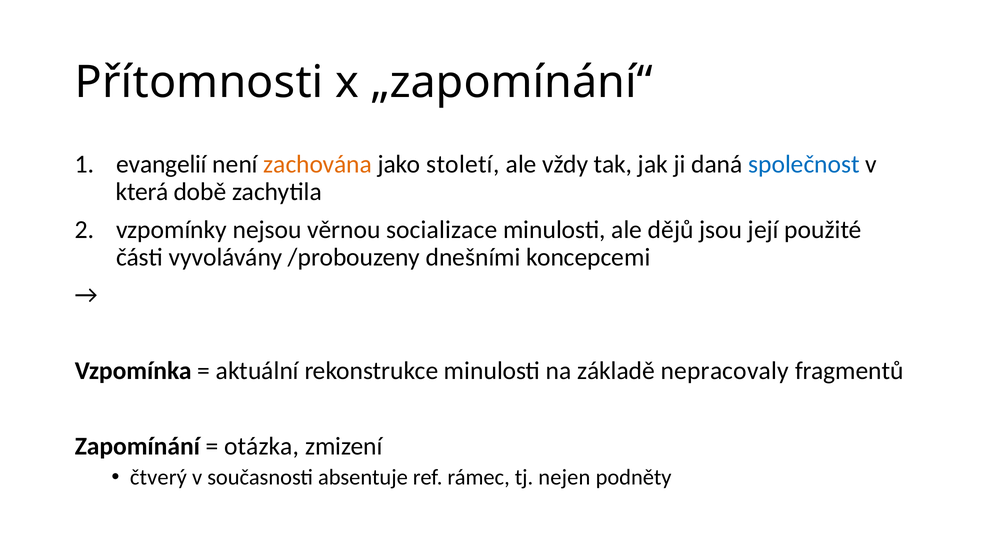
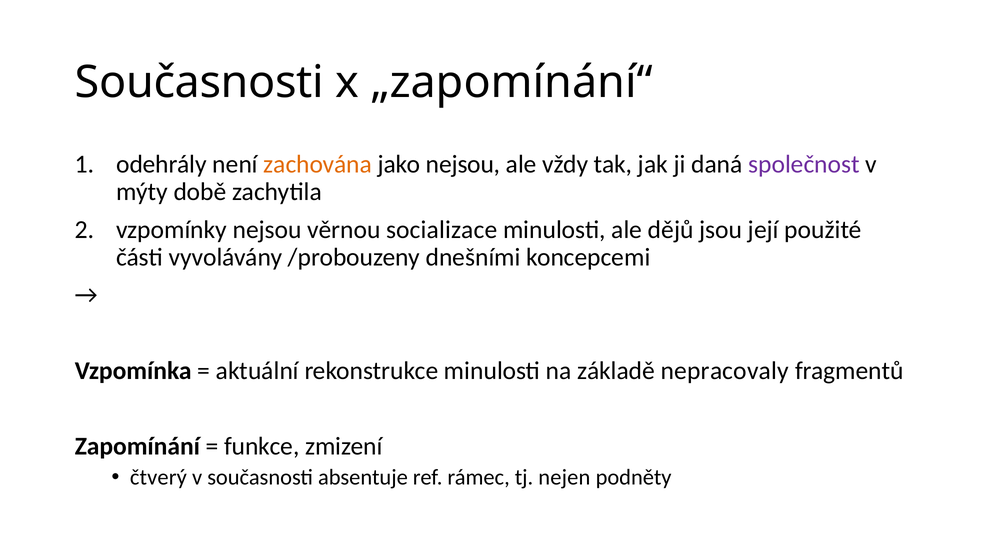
Přítomnosti: Přítomnosti -> Současnosti (199, 82)
evangelií: evangelií -> odehrály (161, 164)
jako století: století -> nejsou (463, 164)
společnost colour: blue -> purple (804, 164)
která: která -> mýty (142, 192)
otázka: otázka -> funkce (262, 446)
